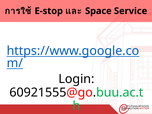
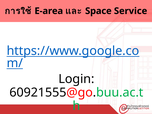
E-stop: E-stop -> E-area (49, 11)
